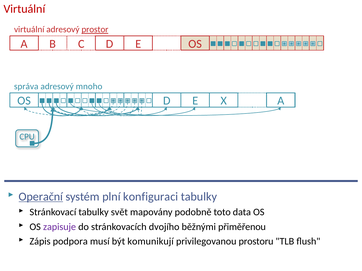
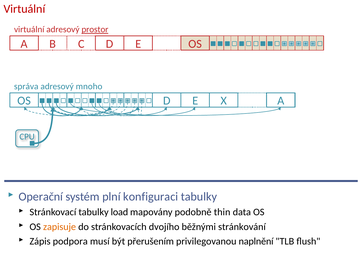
Operační underline: present -> none (41, 197)
svět: svět -> load (119, 213)
toto: toto -> thin (222, 213)
zapisuje colour: purple -> orange (60, 227)
přiměřenou: přiměřenou -> stránkování (242, 227)
komunikují: komunikují -> přerušením (151, 242)
prostoru: prostoru -> naplnění (256, 242)
